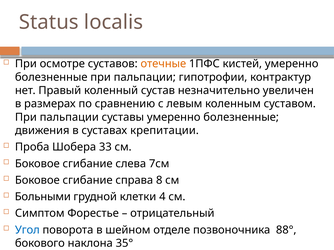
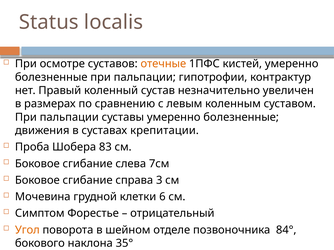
33: 33 -> 83 (105, 147)
8: 8 -> 3 (159, 181)
Больными: Больными -> Мочевина (43, 197)
4: 4 -> 6 (162, 197)
Угол colour: blue -> orange (27, 230)
88°: 88° -> 84° (286, 230)
